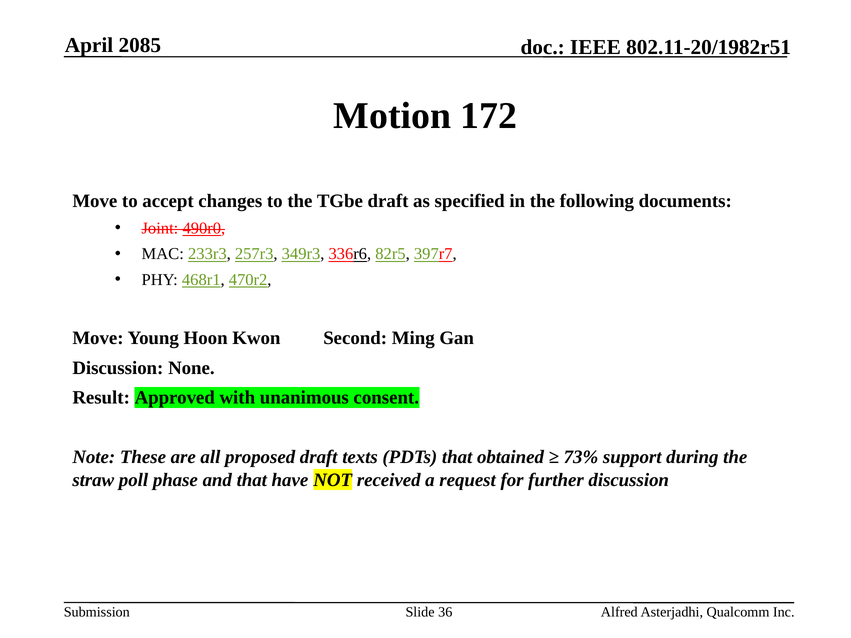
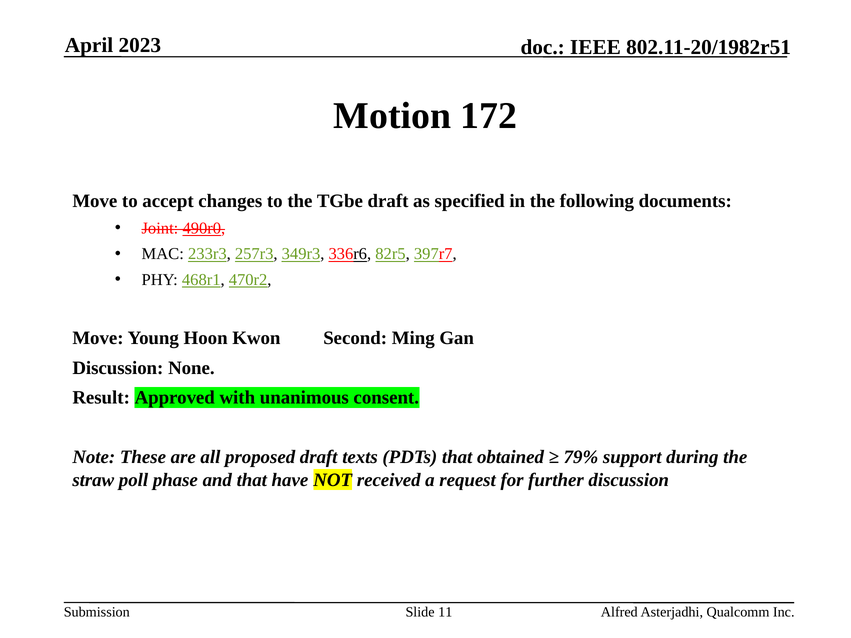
2085: 2085 -> 2023 (140, 45)
73%: 73% -> 79% (581, 457)
36: 36 -> 11 (445, 612)
